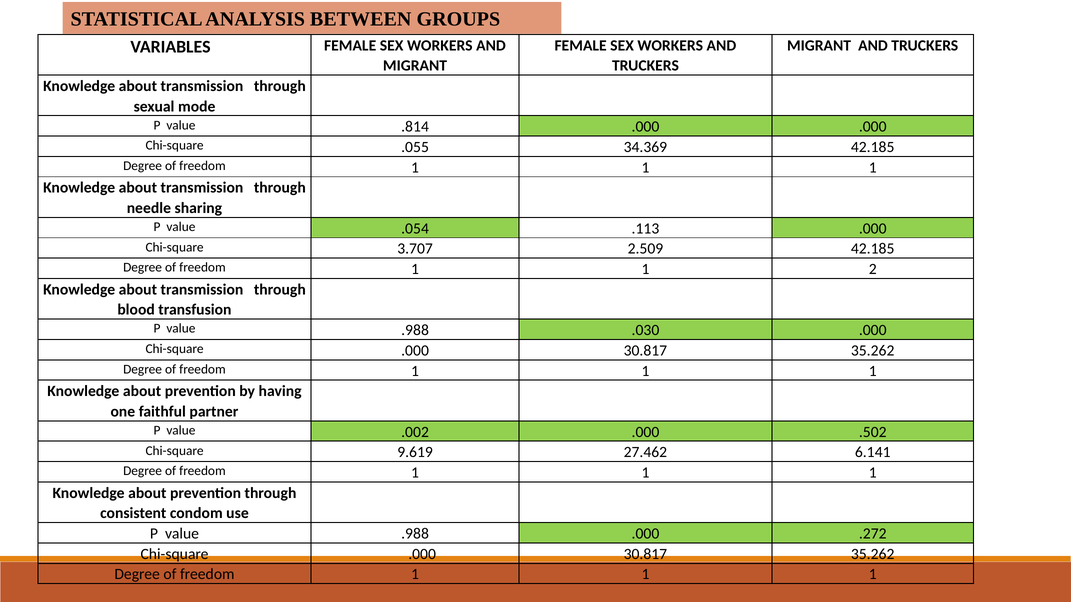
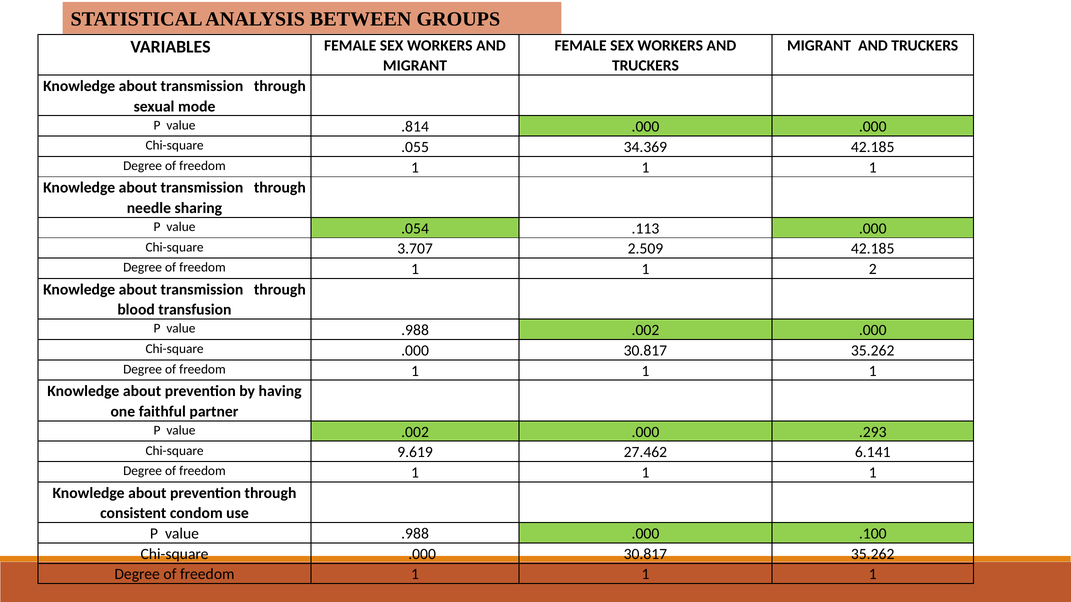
.988 .030: .030 -> .002 (645, 330)
.502: .502 -> .293 (873, 432)
.272: .272 -> .100 (873, 534)
